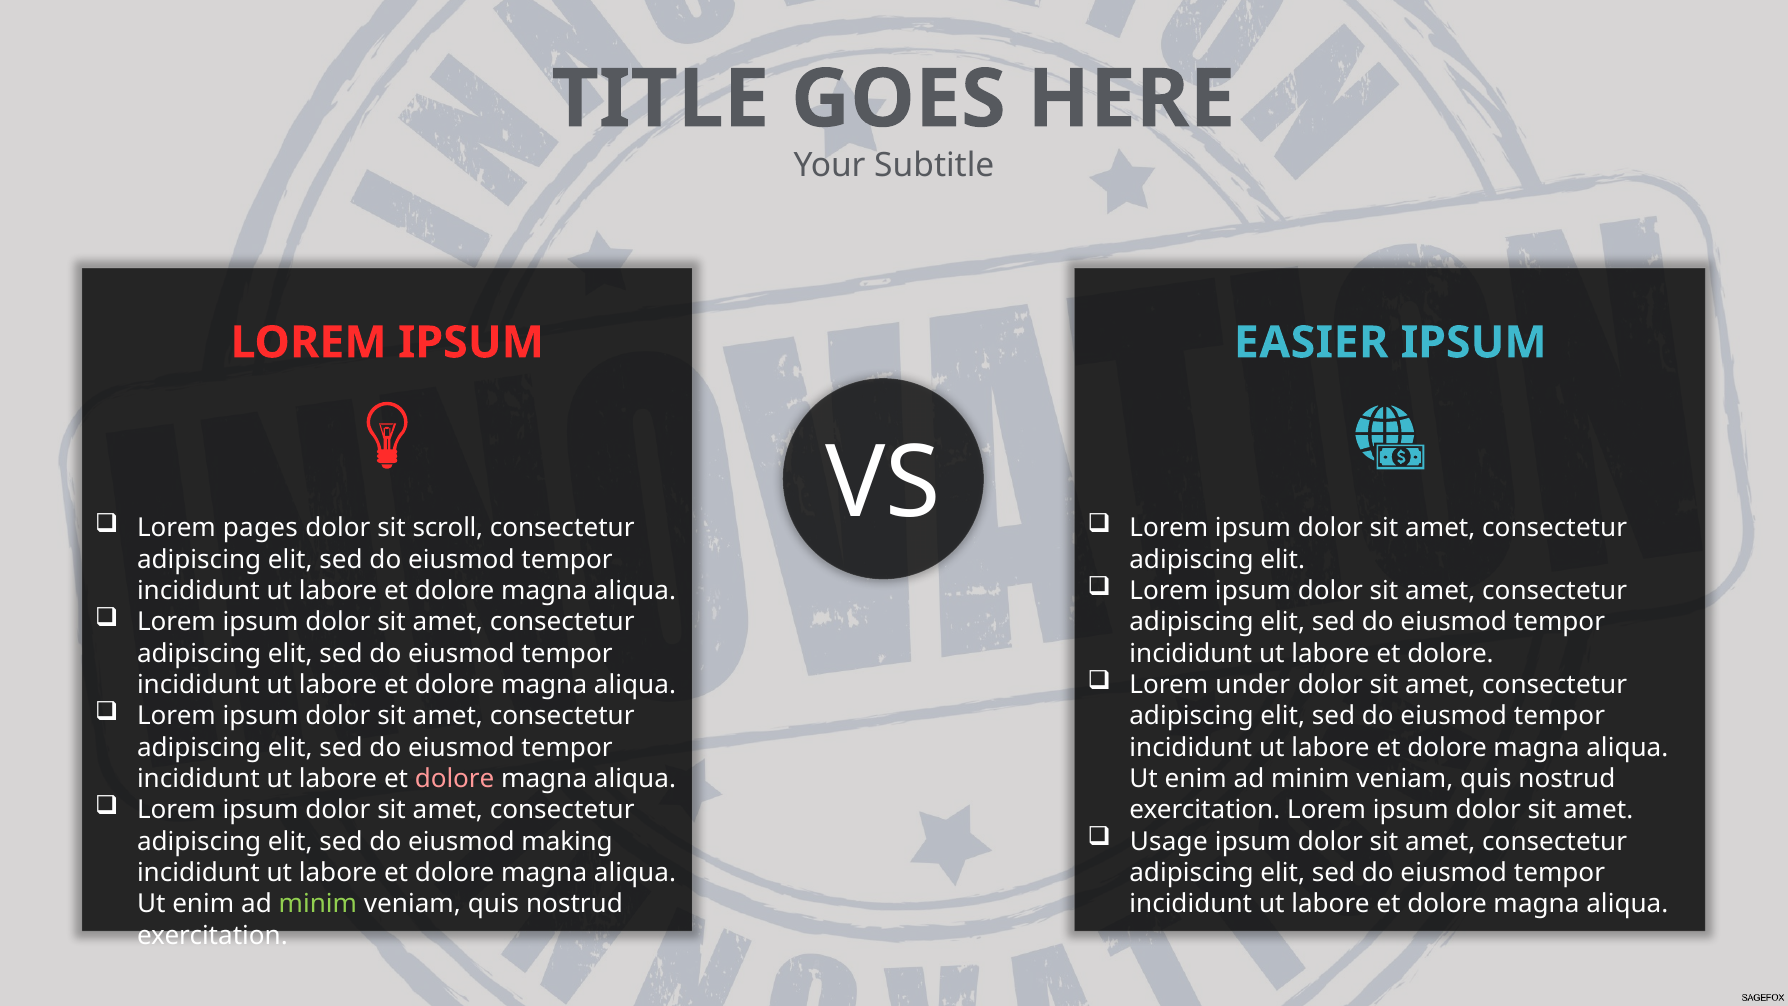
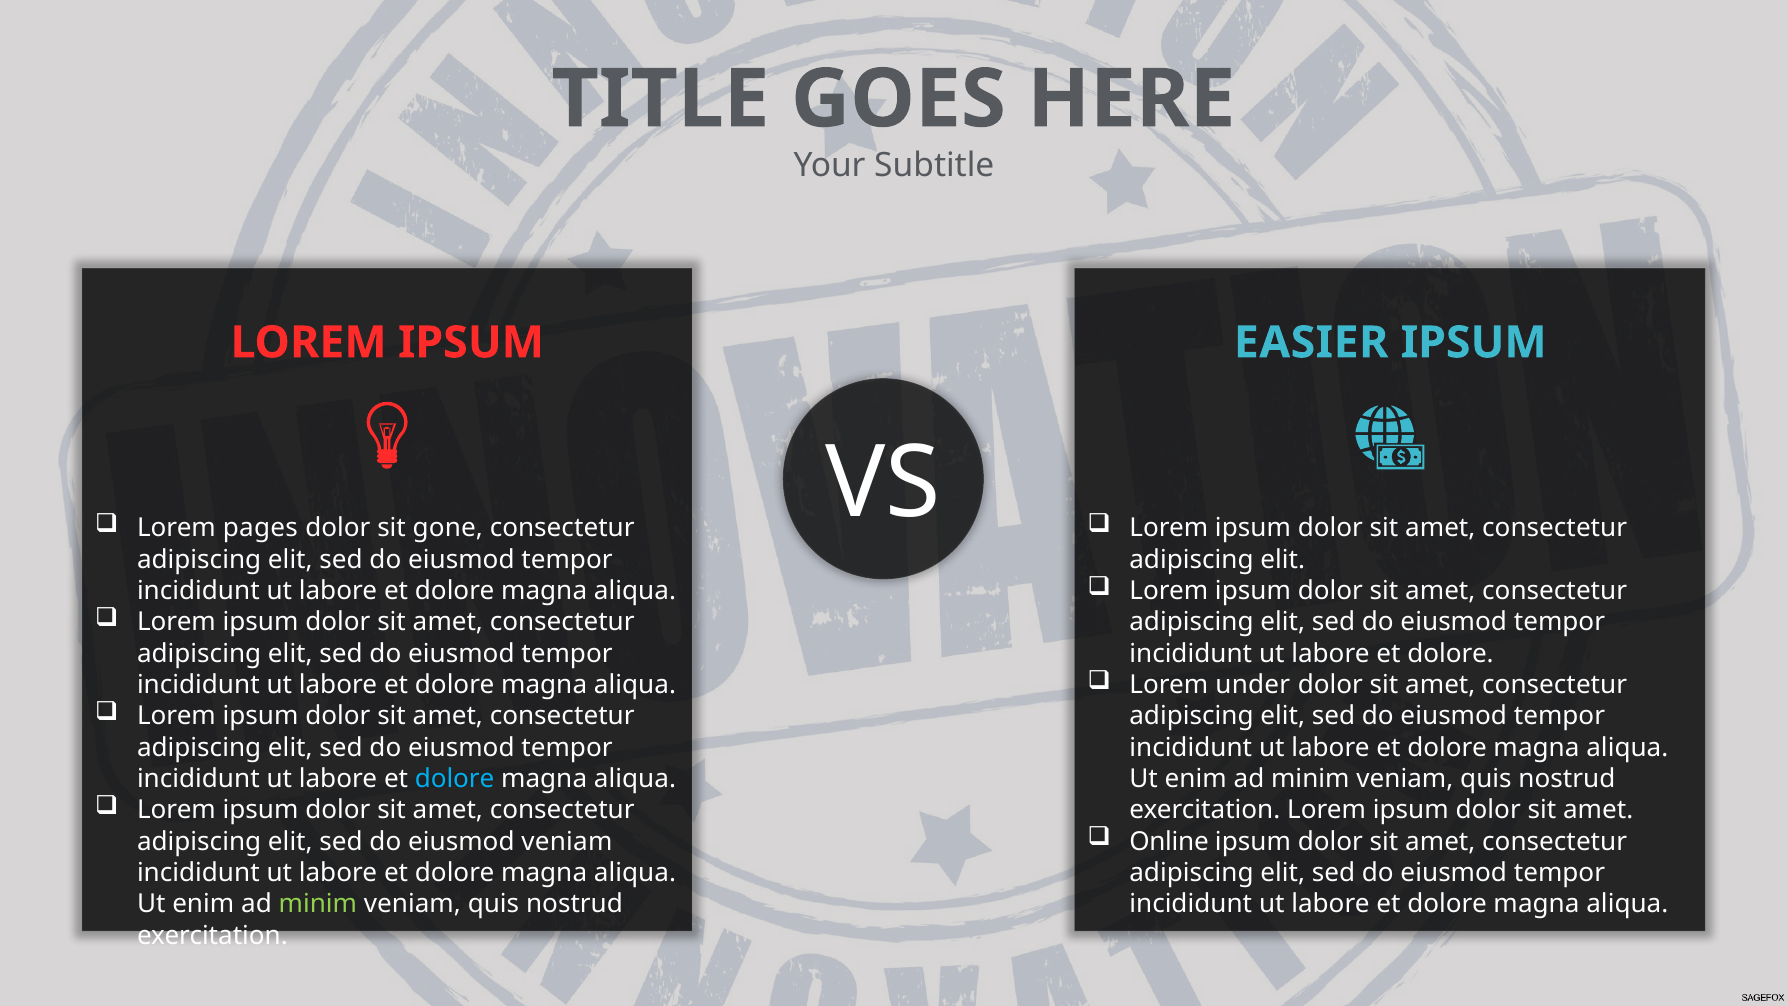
scroll: scroll -> gone (448, 528)
dolore colour: pink -> light blue (455, 779)
Usage: Usage -> Online (1169, 841)
eiusmod making: making -> veniam (567, 841)
